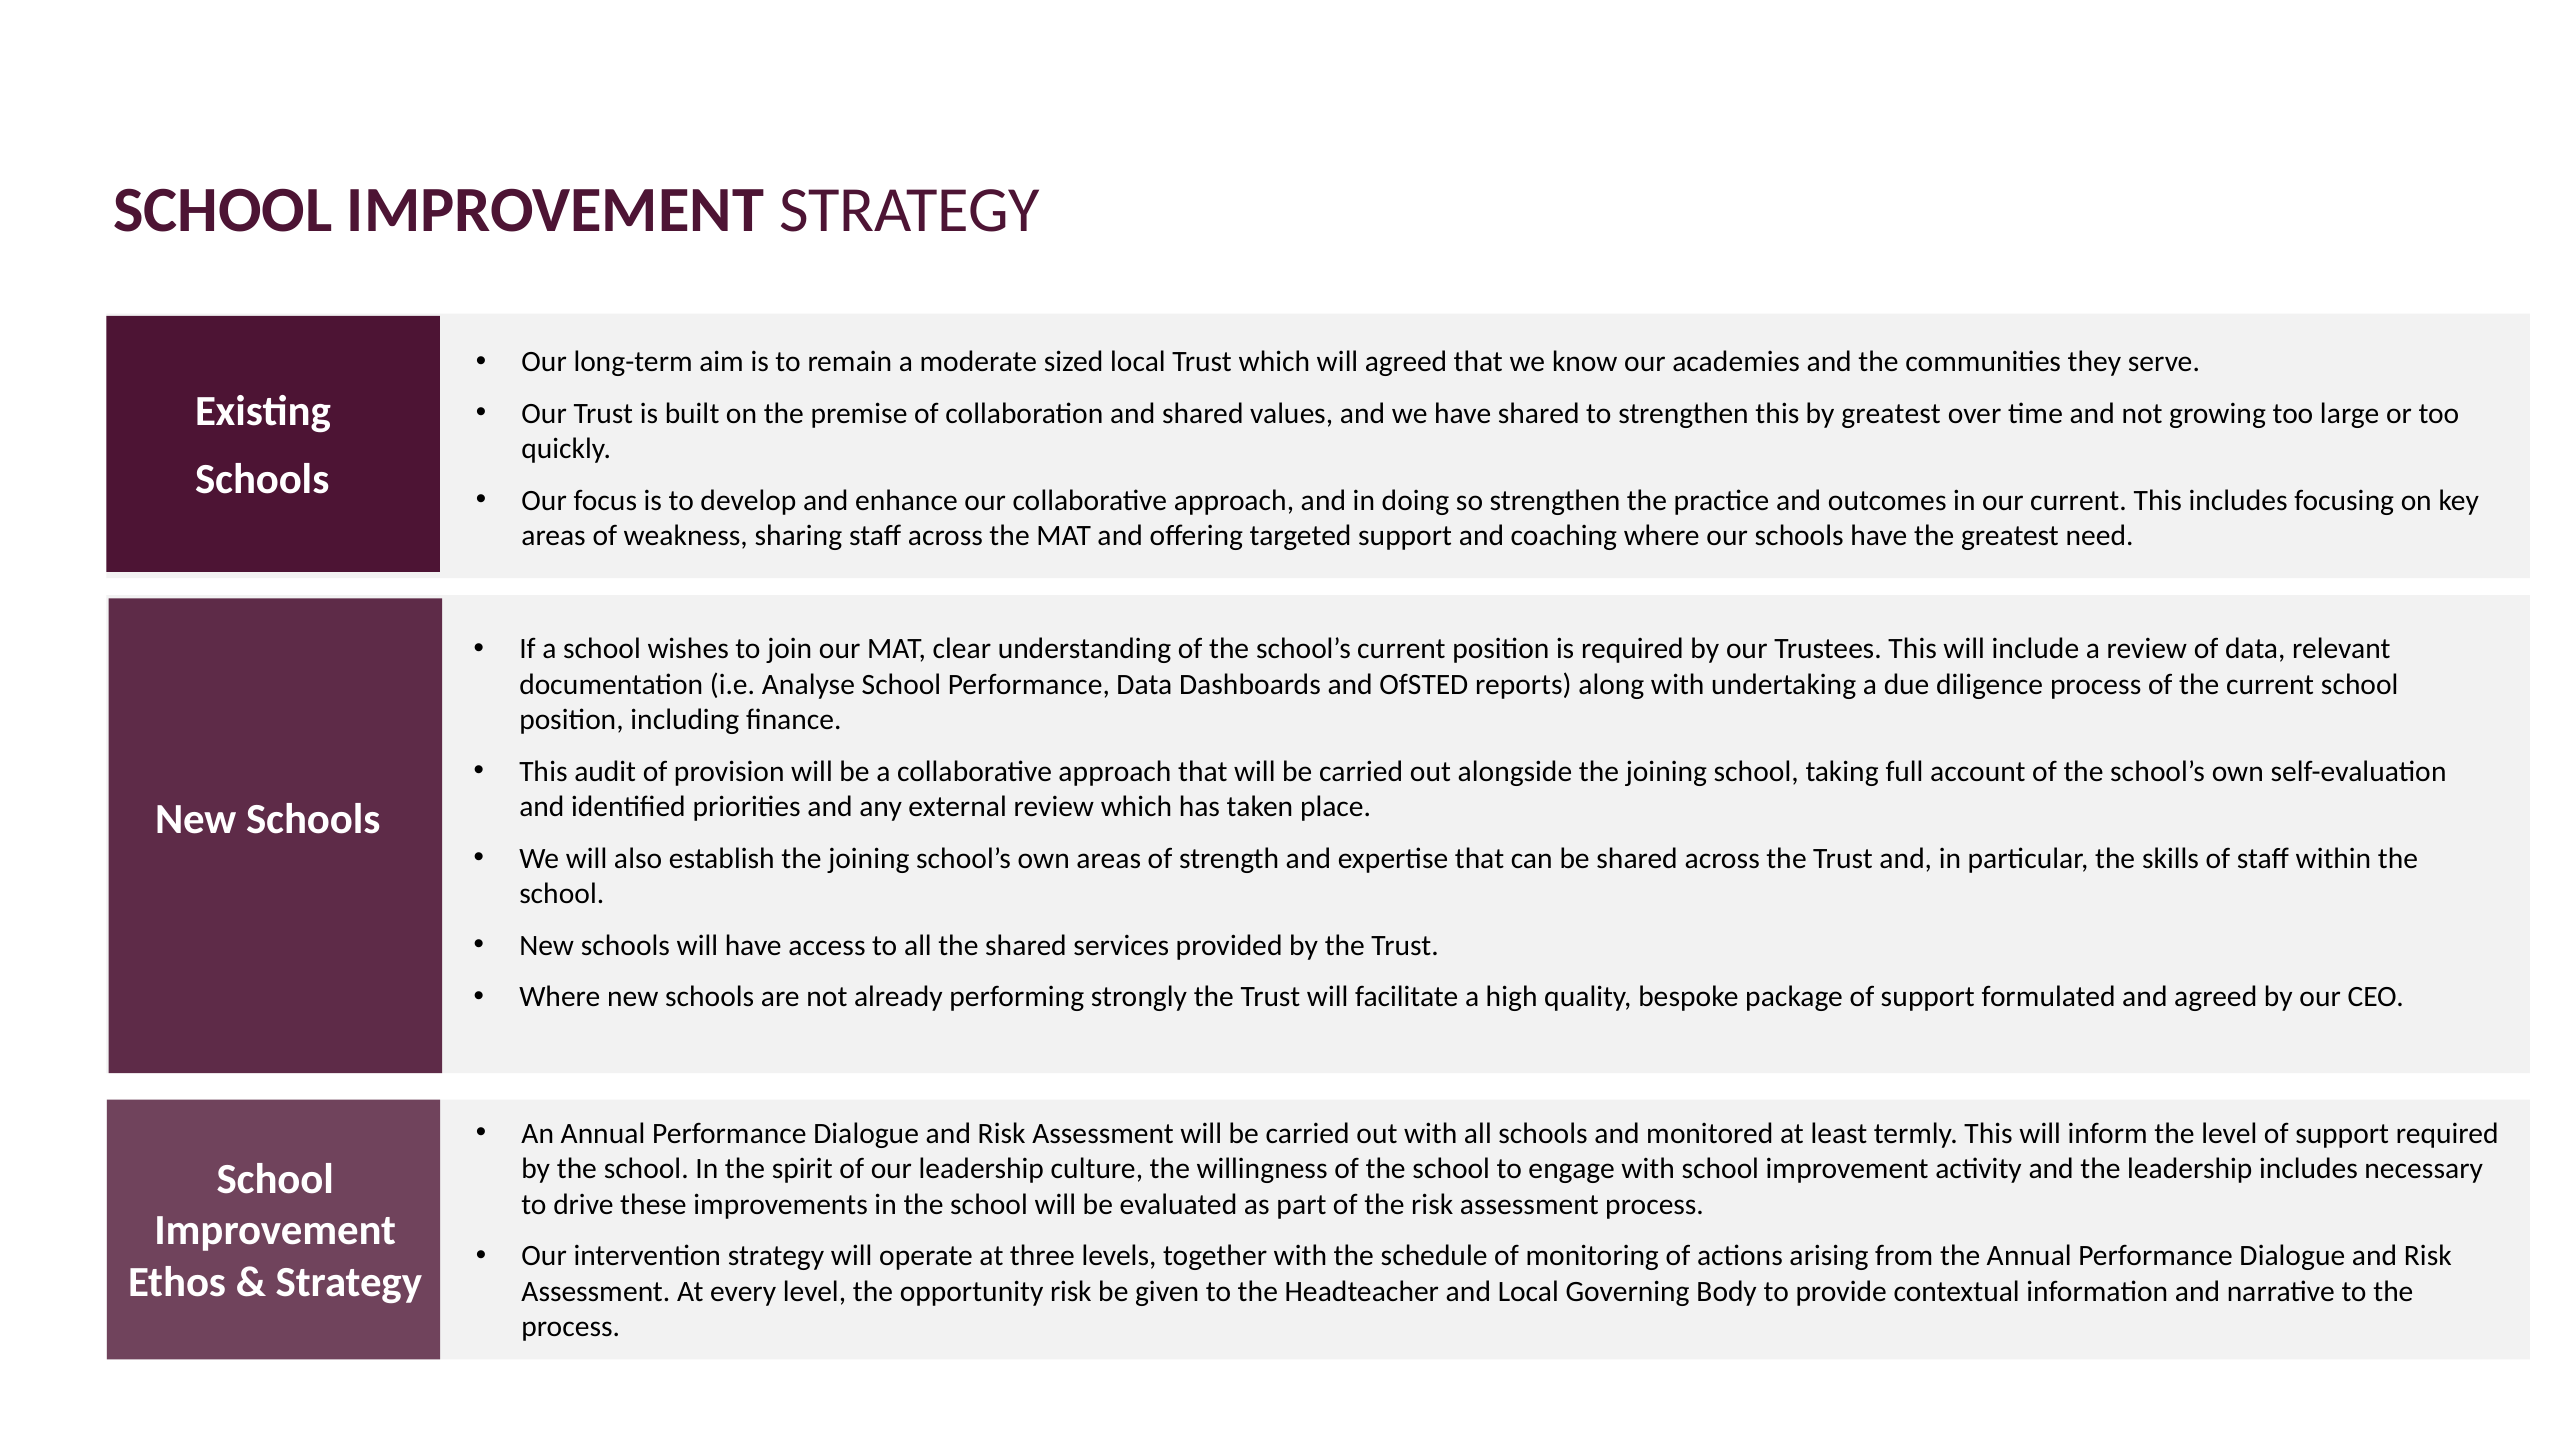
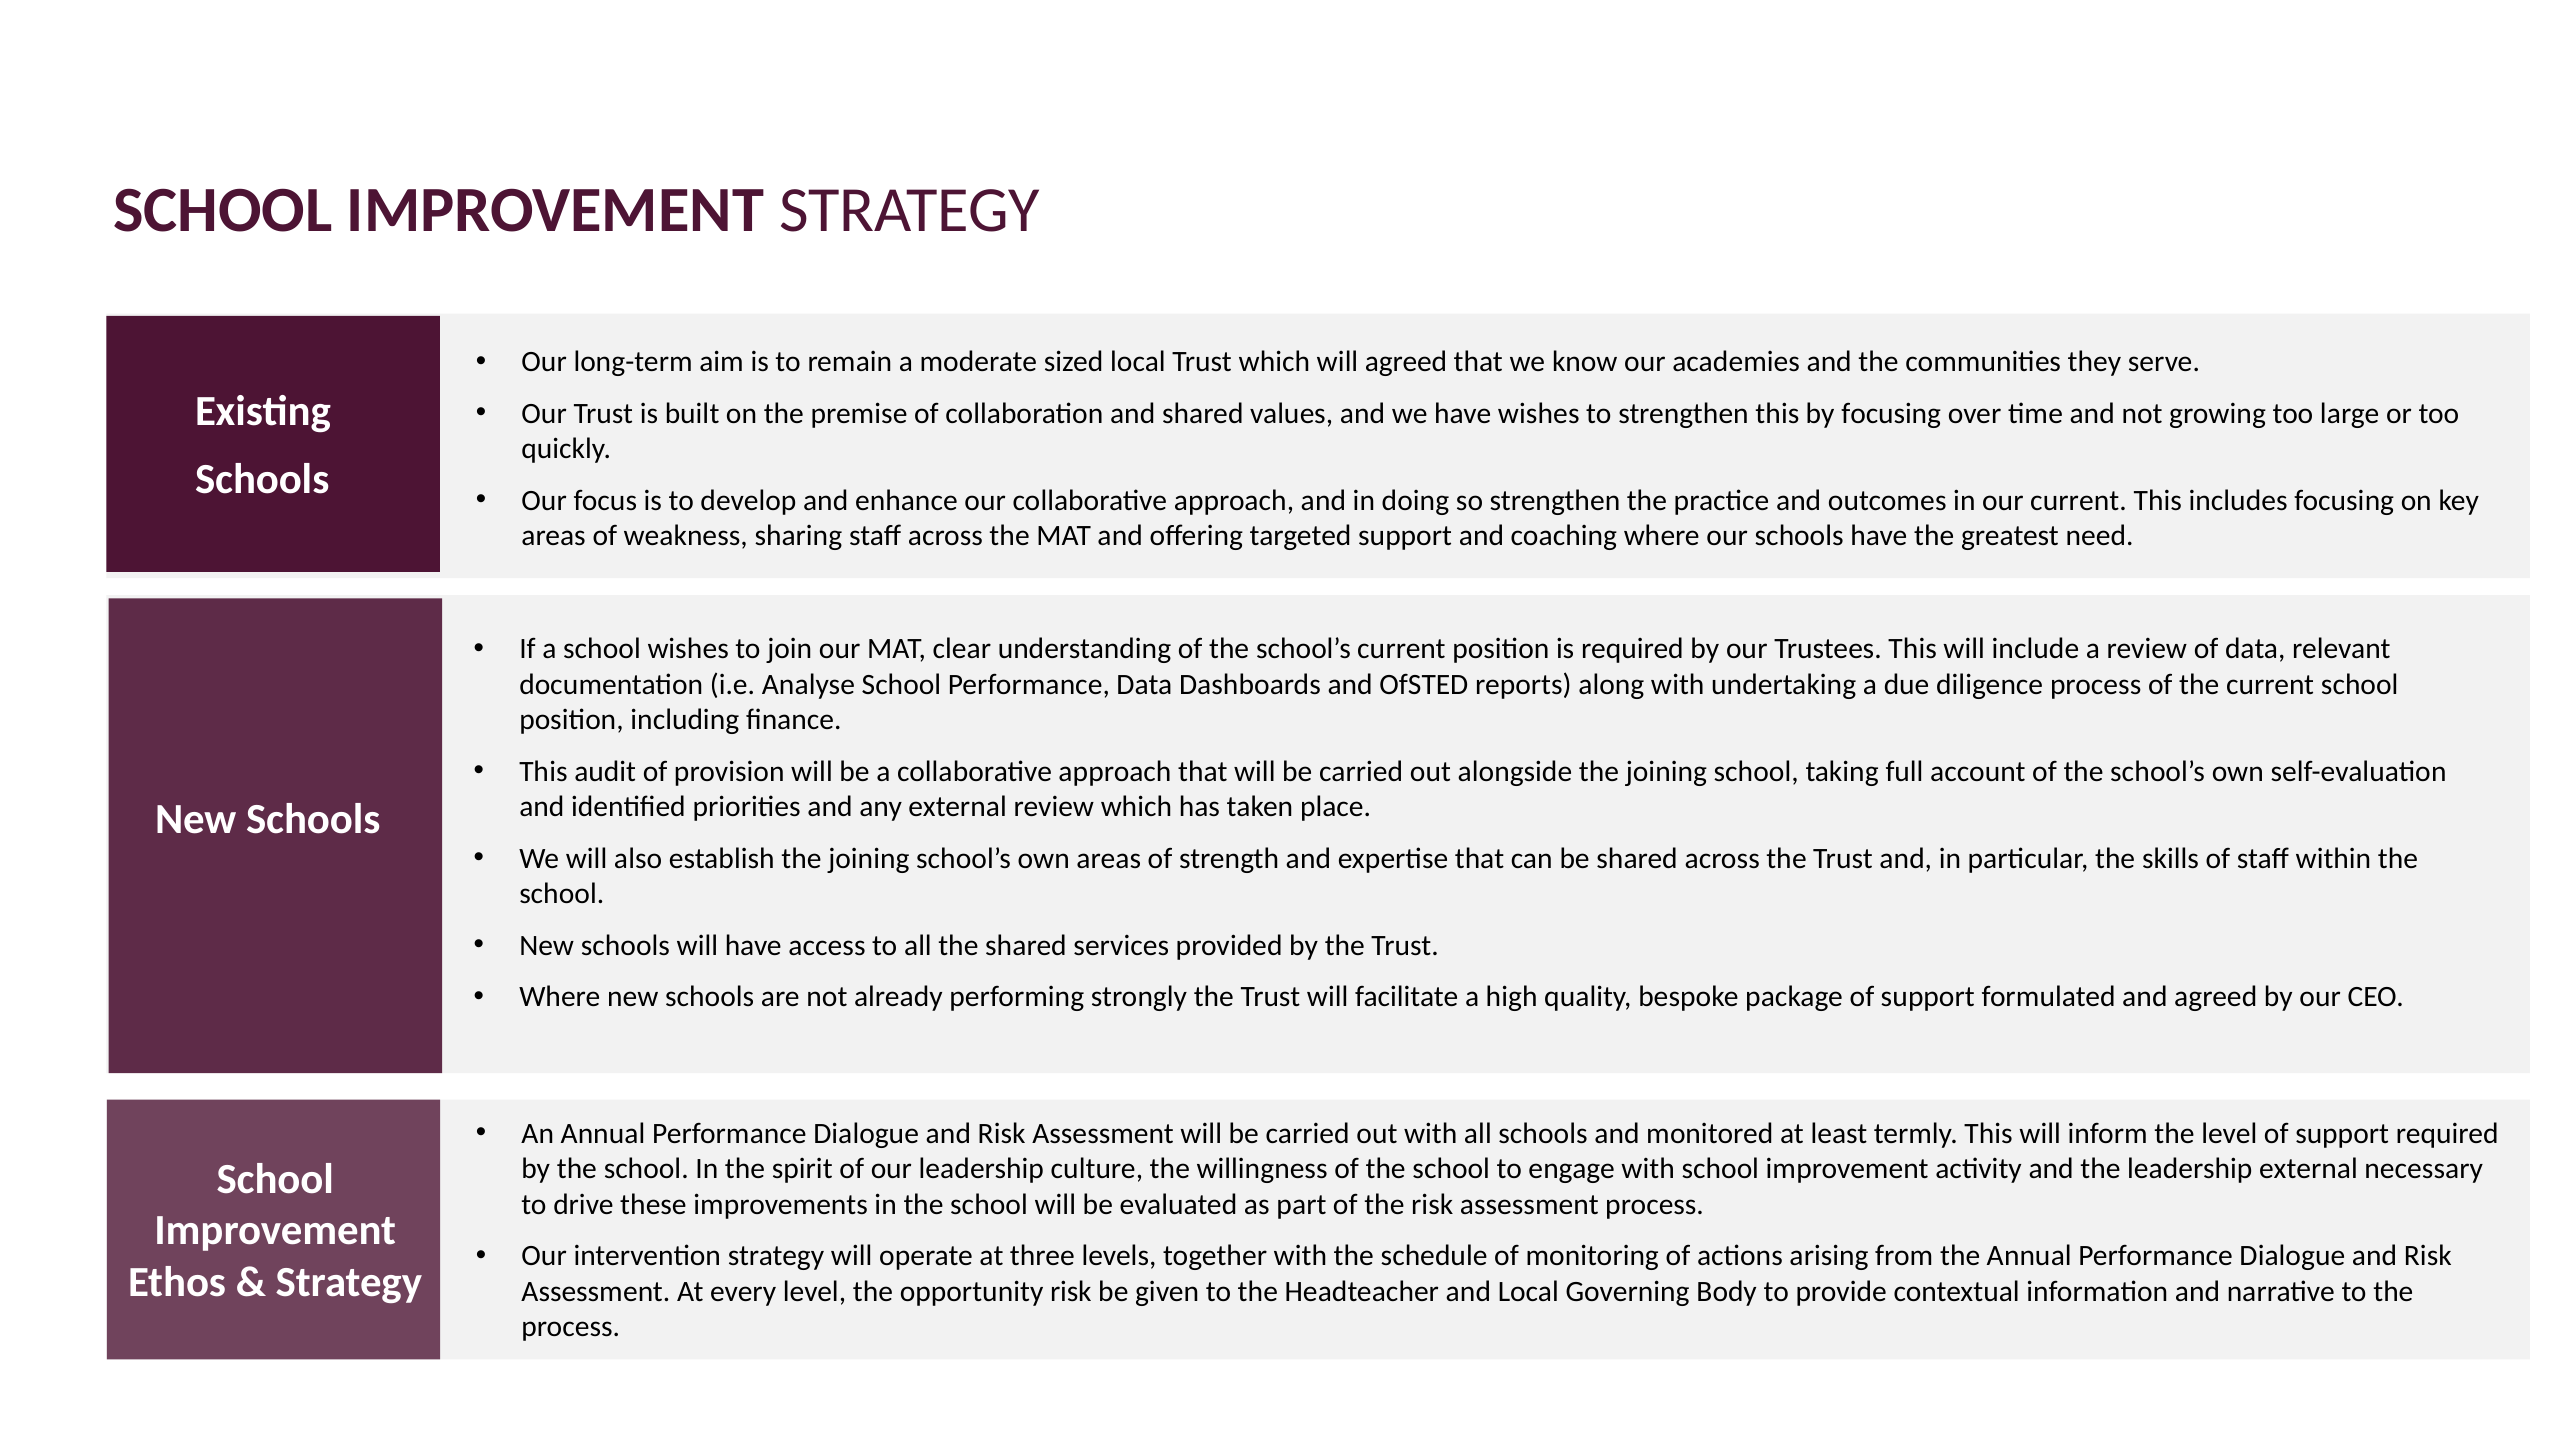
have shared: shared -> wishes (1539, 414)
by greatest: greatest -> focusing (1891, 414)
leadership includes: includes -> external (2308, 1169)
